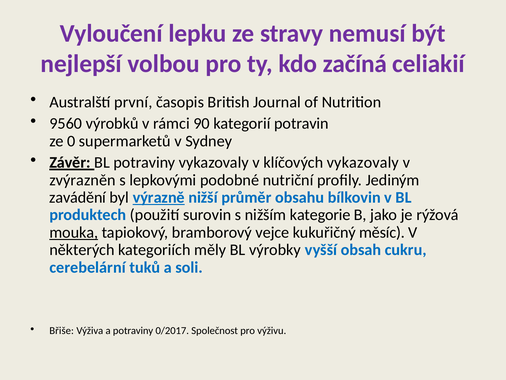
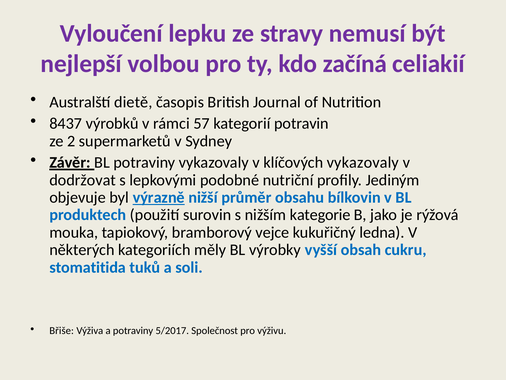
první: první -> dietě (133, 102)
9560: 9560 -> 8437 (66, 123)
90: 90 -> 57 (202, 123)
0: 0 -> 2 (71, 141)
zvýrazněn: zvýrazněn -> dodržovat (83, 180)
zavádění: zavádění -> objevuje (78, 197)
mouka underline: present -> none (74, 232)
měsíc: měsíc -> ledna (382, 232)
cerebelární: cerebelární -> stomatitida (88, 267)
0/2017: 0/2017 -> 5/2017 (172, 330)
